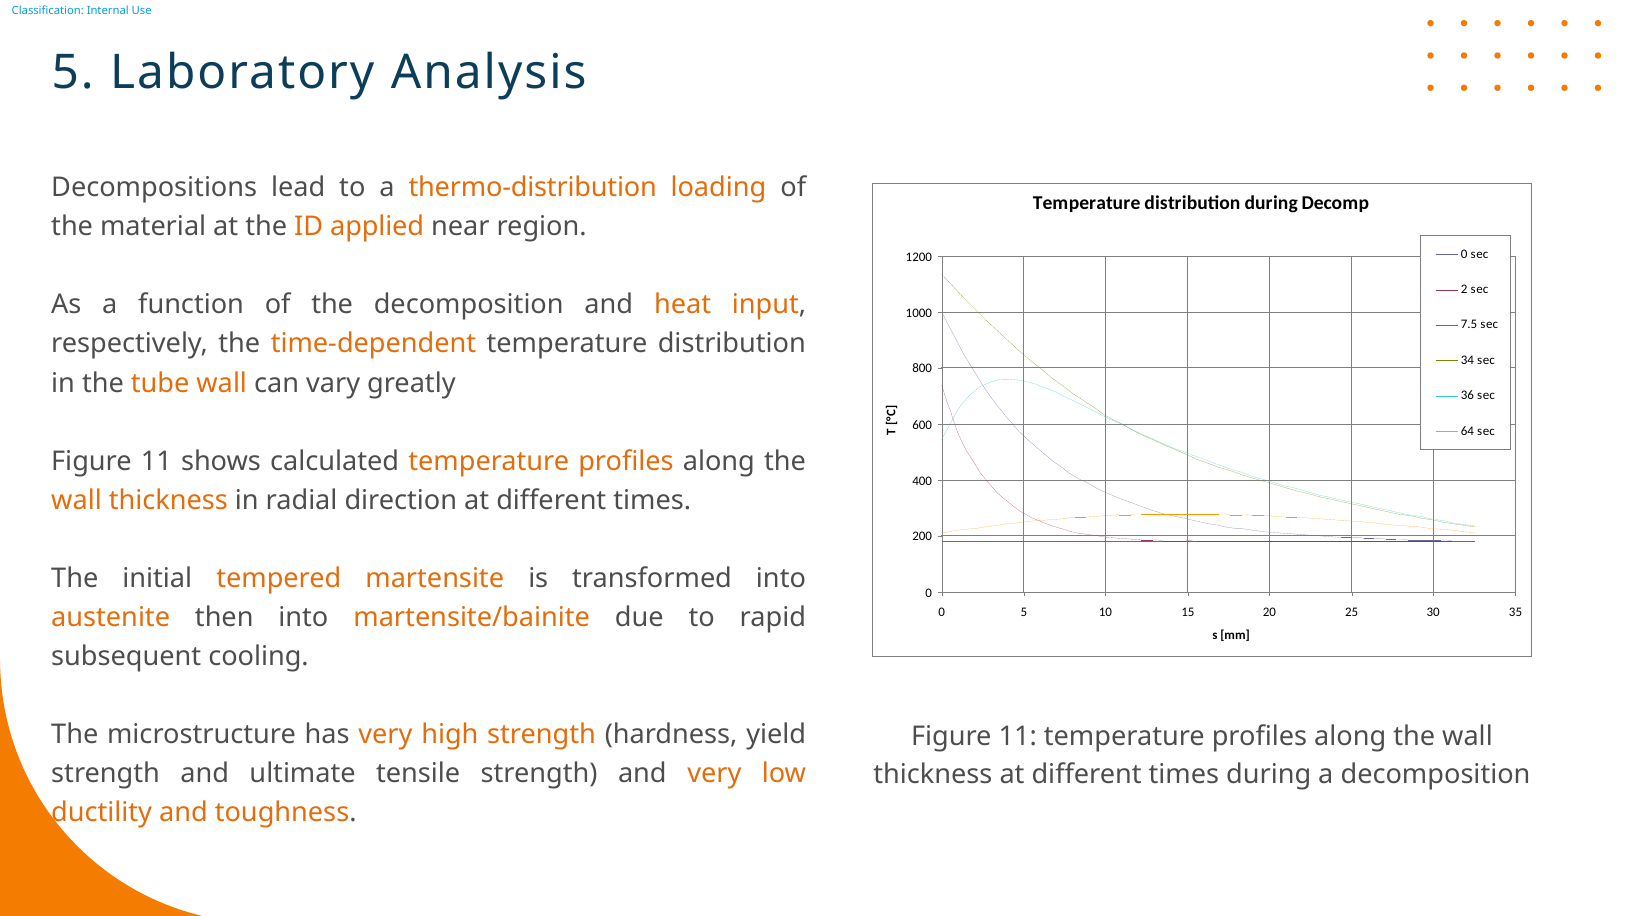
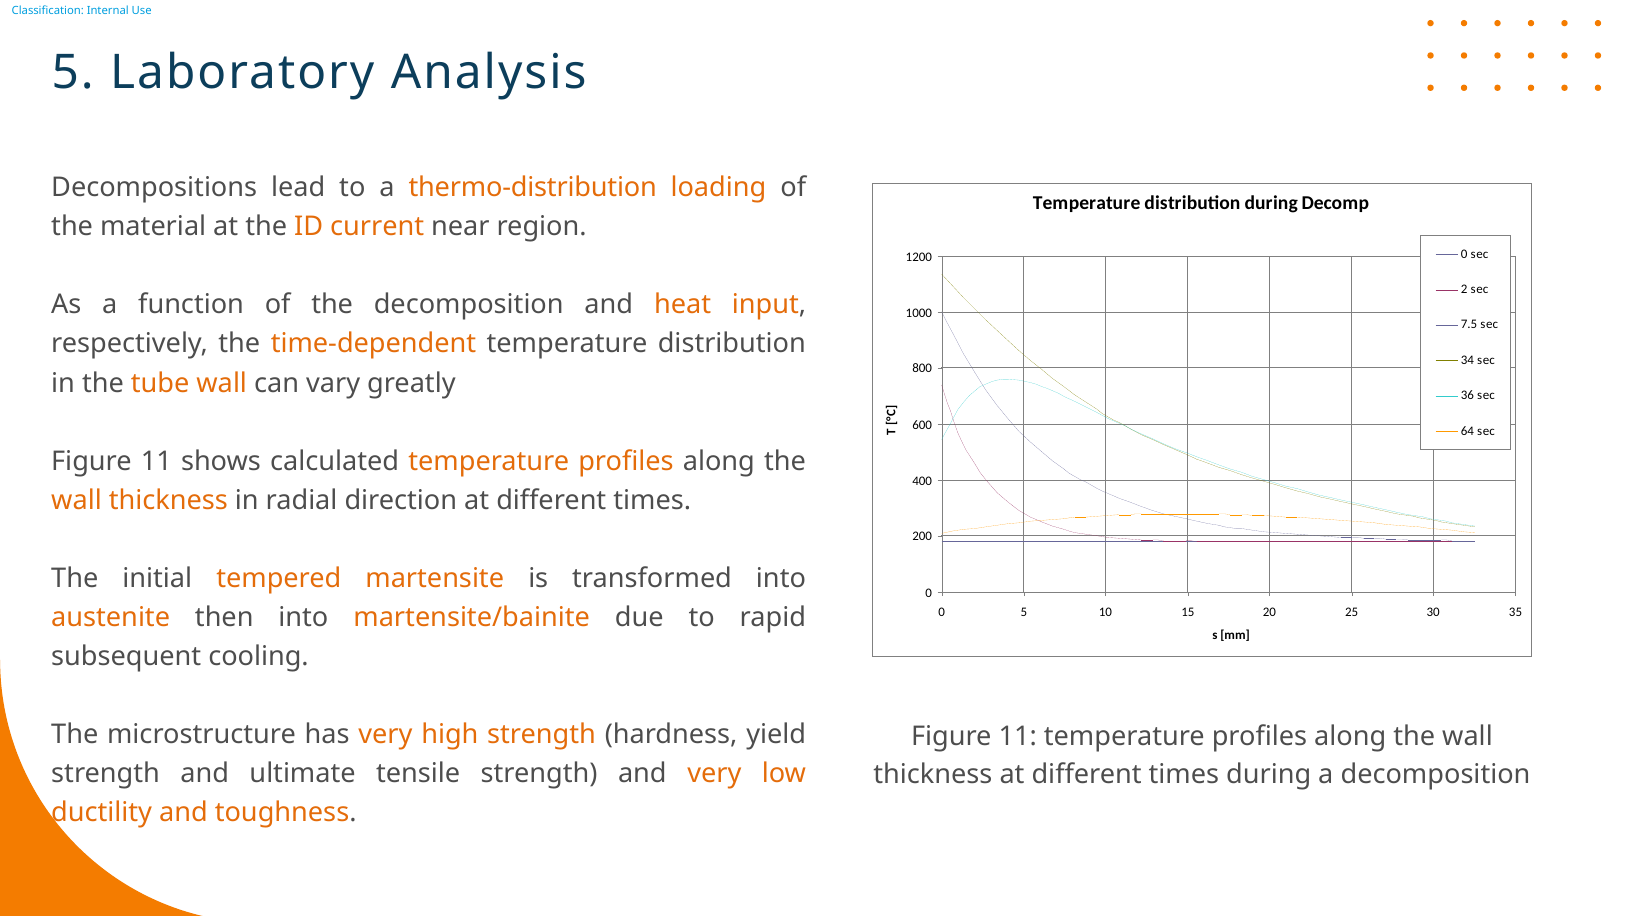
applied: applied -> current (377, 227)
